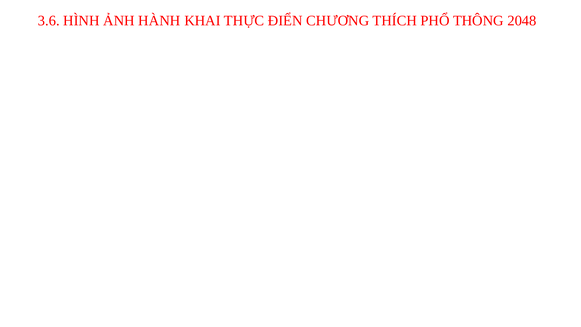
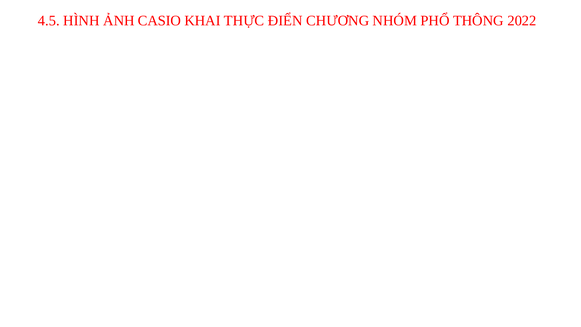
3.6: 3.6 -> 4.5 (49, 21)
HÀNH: HÀNH -> CASIO (159, 21)
THÍCH: THÍCH -> NHÓM (395, 21)
2048: 2048 -> 2022 (522, 21)
